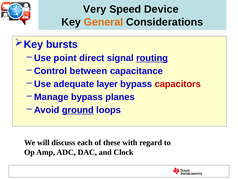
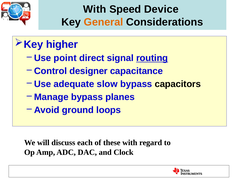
Very: Very -> With (95, 9)
bursts: bursts -> higher (62, 44)
between: between -> designer (88, 71)
layer: layer -> slow (107, 84)
capacitors colour: red -> black (178, 84)
ground underline: present -> none (78, 110)
